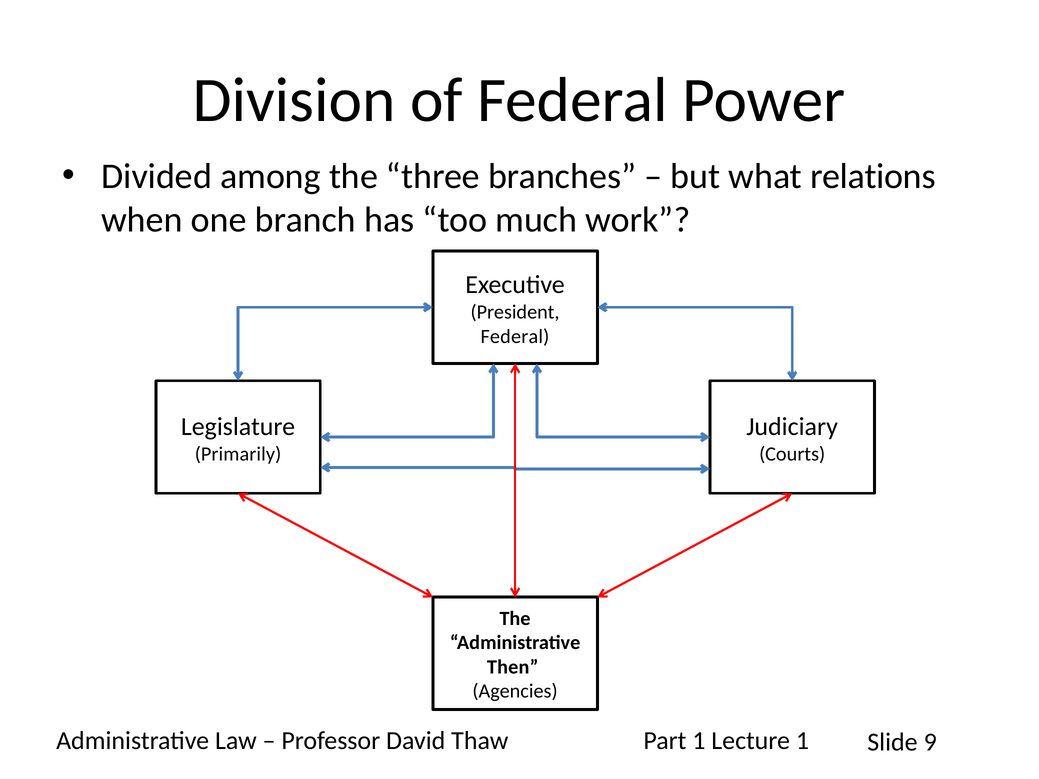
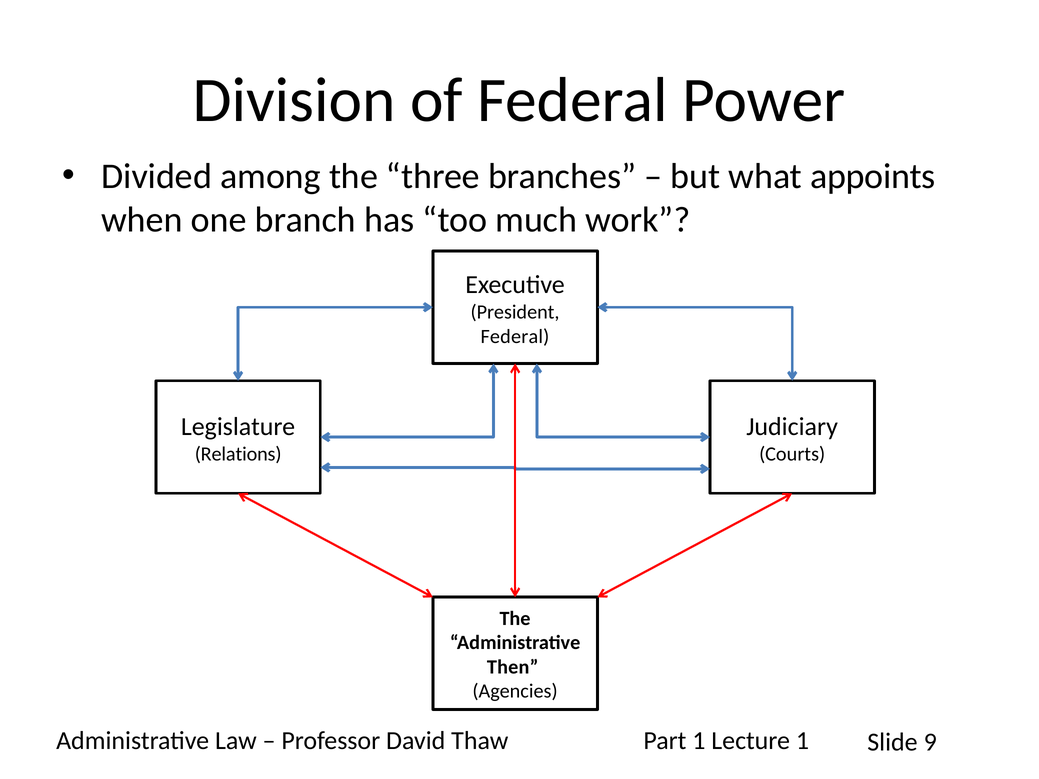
relations: relations -> appoints (873, 177)
Primarily: Primarily -> Relations (238, 454)
